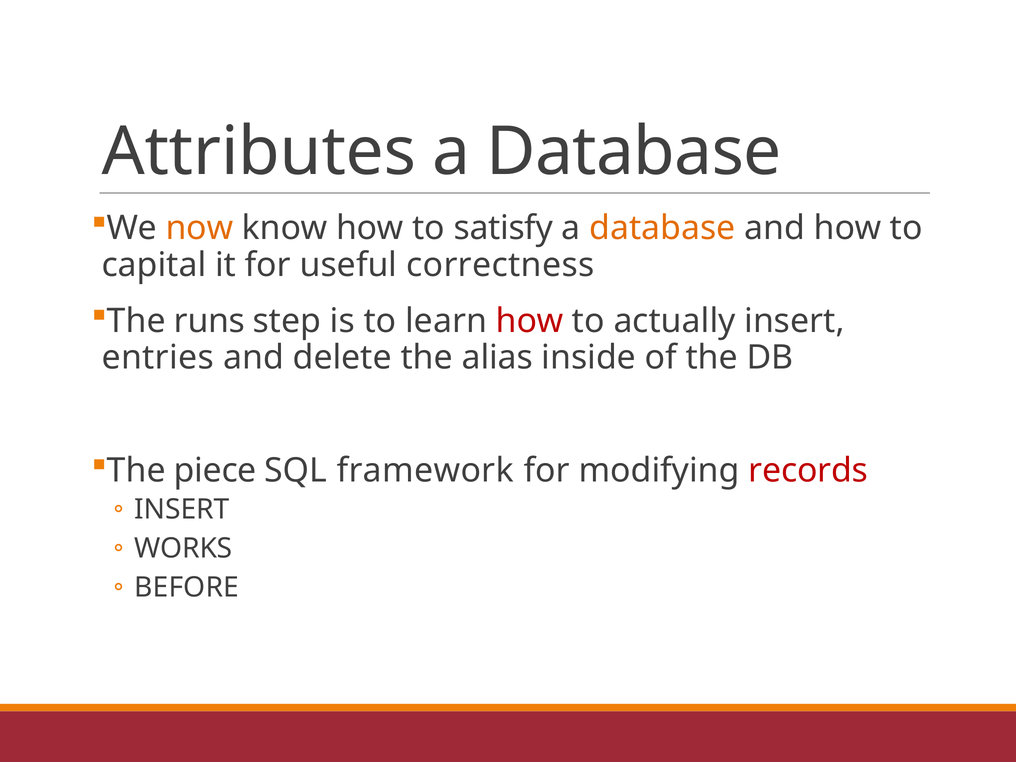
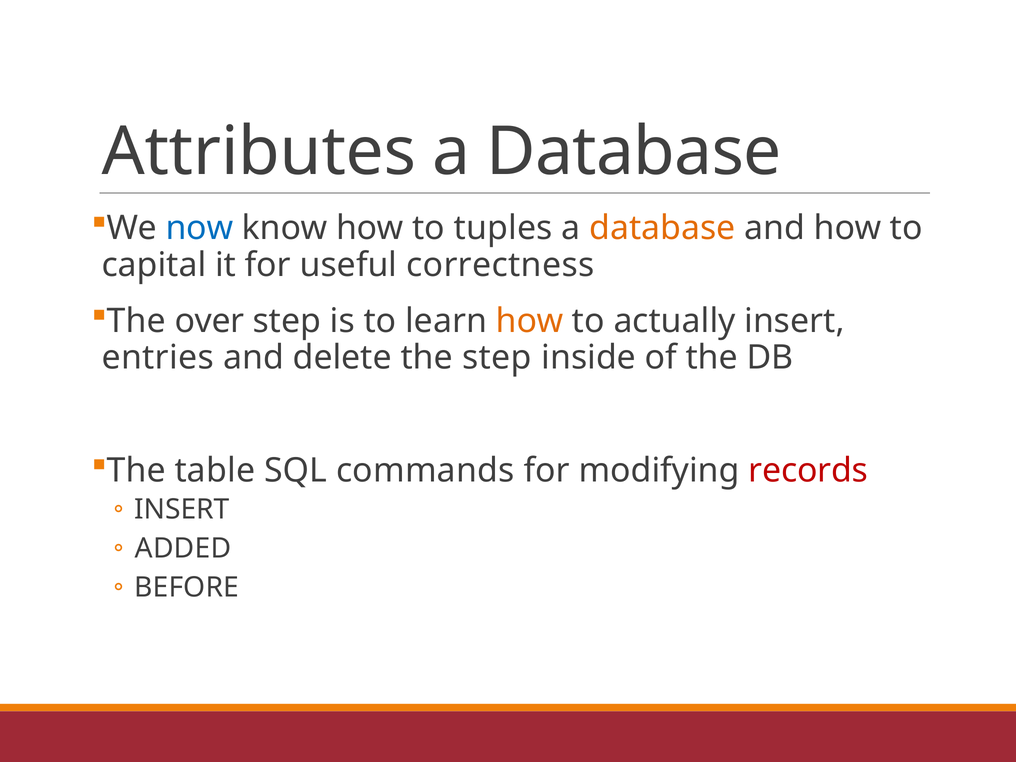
now colour: orange -> blue (199, 228)
satisfy: satisfy -> tuples (503, 228)
runs: runs -> over (209, 321)
how colour: red -> orange (530, 321)
the alias: alias -> step (497, 358)
piece: piece -> table (215, 470)
framework: framework -> commands (425, 470)
WORKS: WORKS -> ADDED (183, 549)
